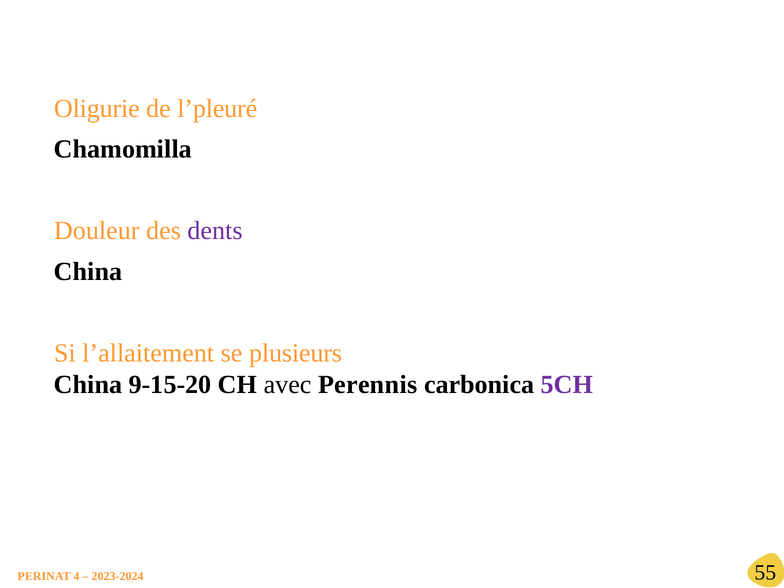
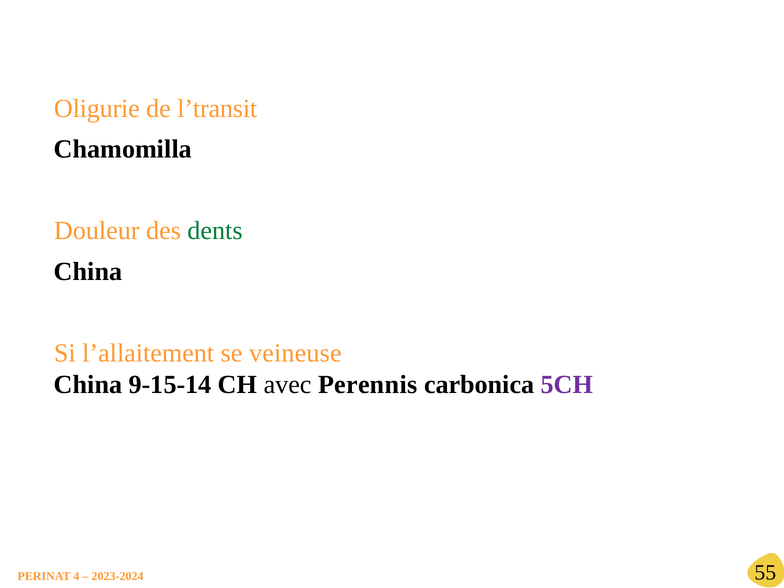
l’pleuré: l’pleuré -> l’transit (217, 109)
dents colour: purple -> green (215, 231)
plusieurs: plusieurs -> veineuse (295, 353)
9-15-20: 9-15-20 -> 9-15-14 (170, 384)
